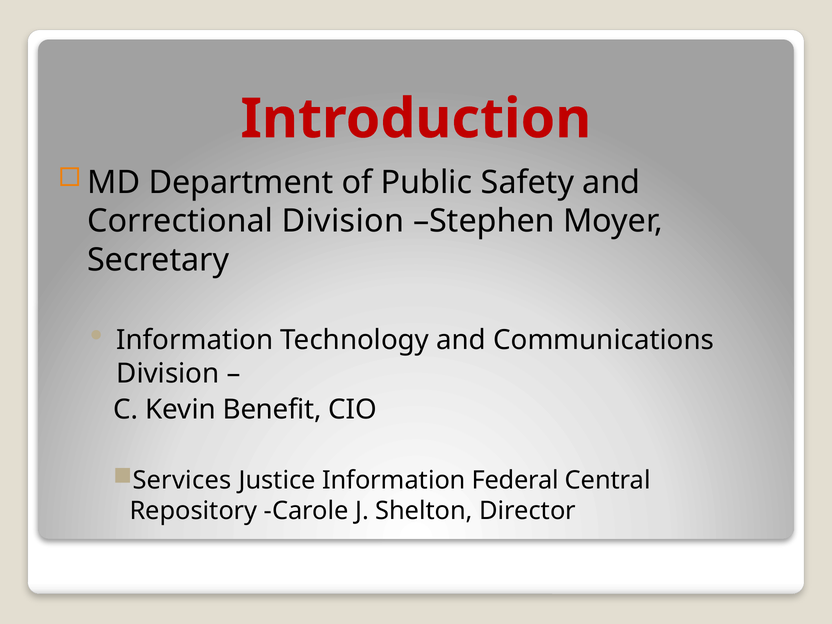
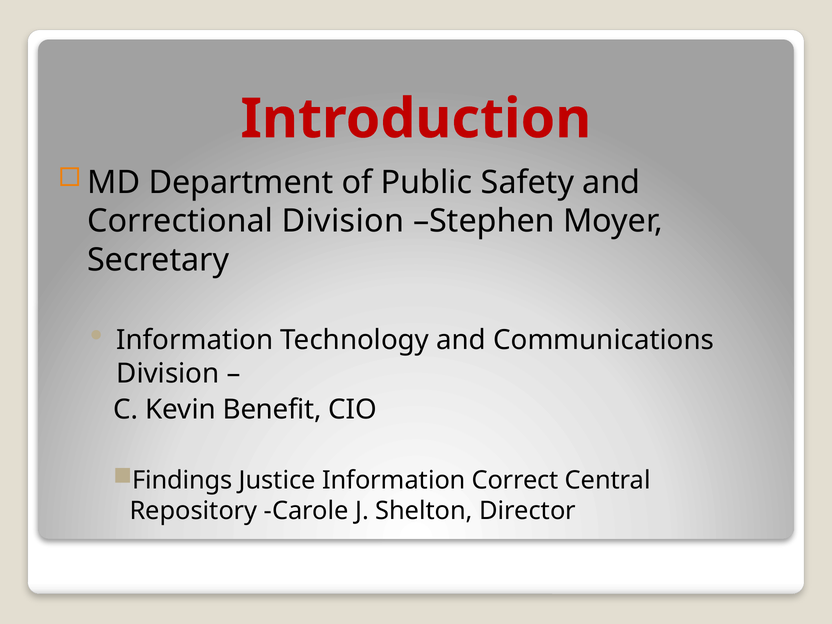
Services: Services -> Findings (182, 480)
Federal: Federal -> Correct (515, 480)
